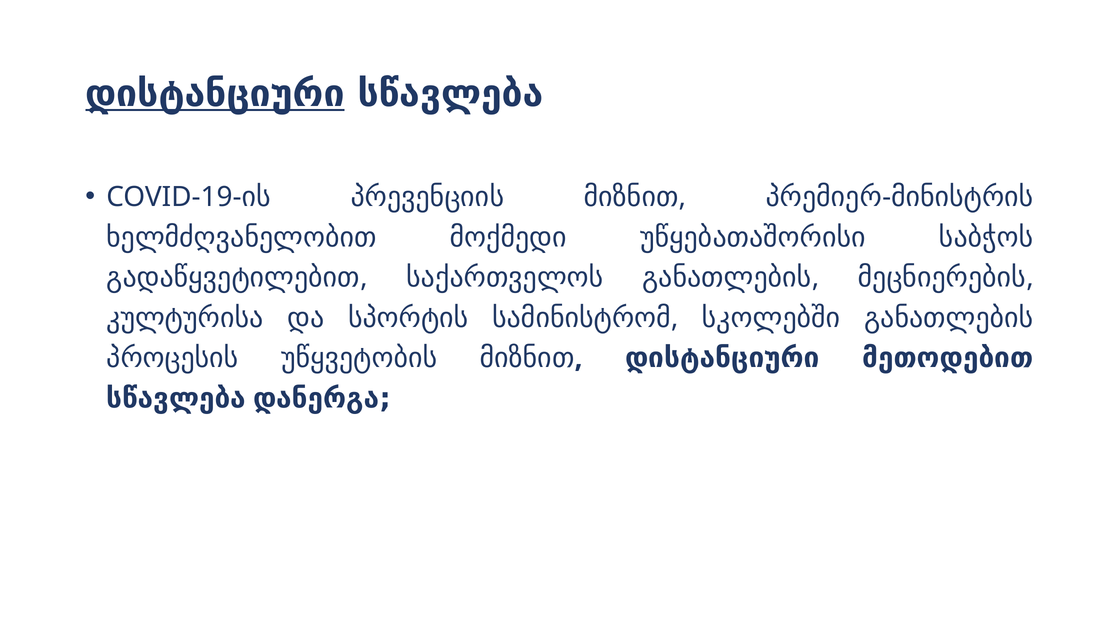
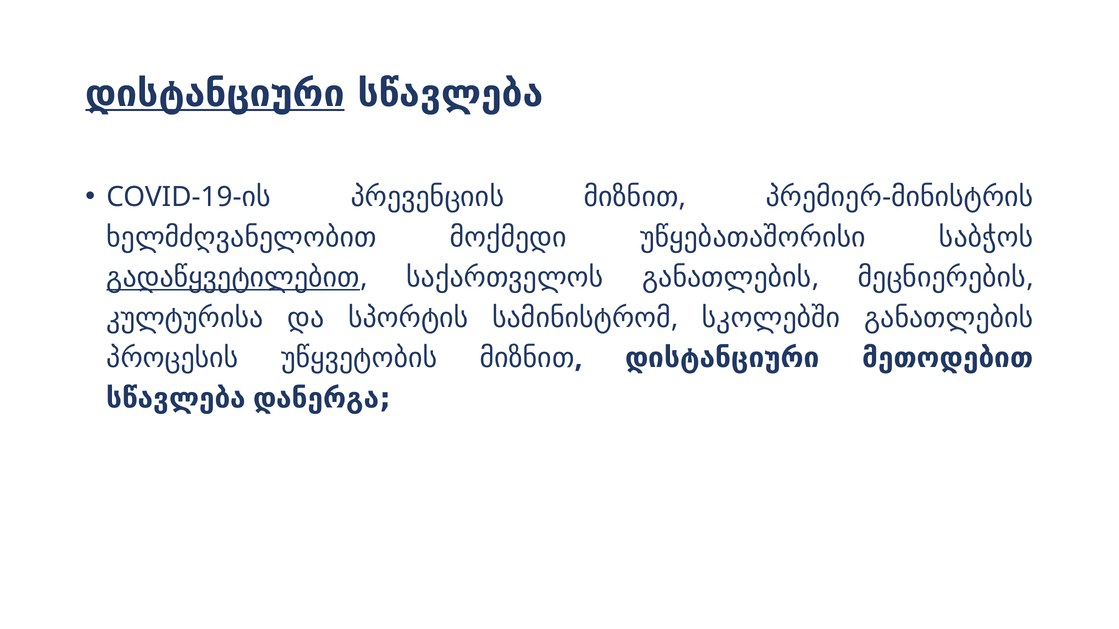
გადაწყვეტილებით underline: none -> present (233, 278)
